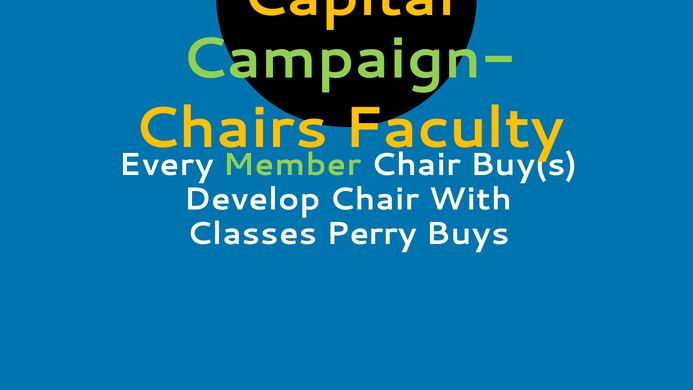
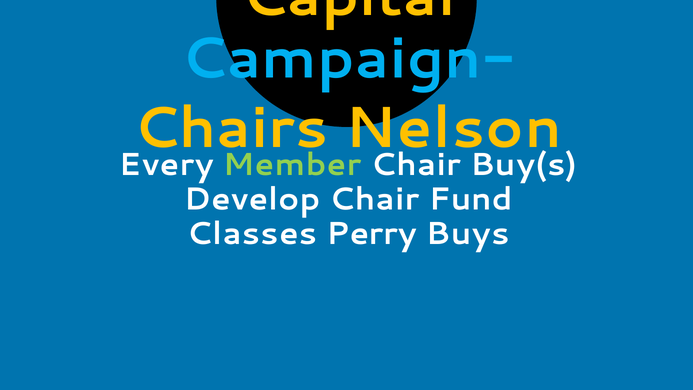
Campaign- colour: light green -> light blue (348, 59)
Faculty: Faculty -> Nelson (453, 128)
With: With -> Fund (471, 199)
